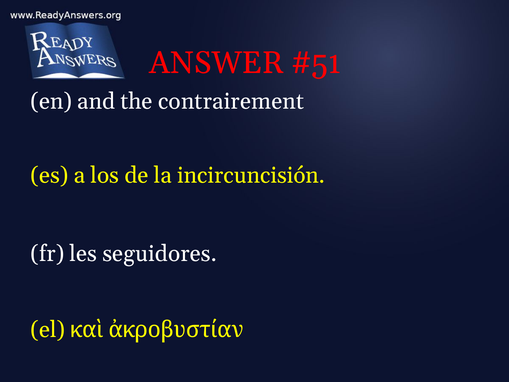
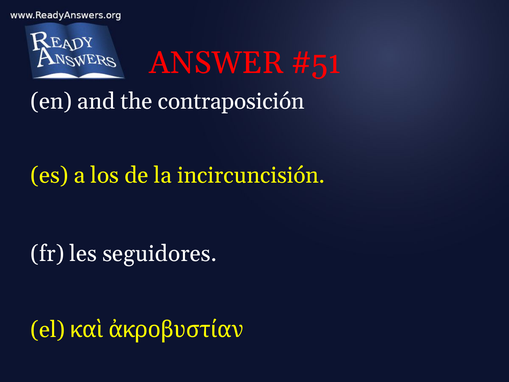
contrairement: contrairement -> contraposición (231, 101)
